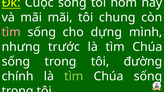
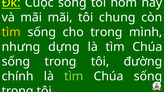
tìm colour: pink -> yellow (11, 32)
cho dựng: dựng -> trong (106, 32)
trước: trước -> dựng (64, 47)
